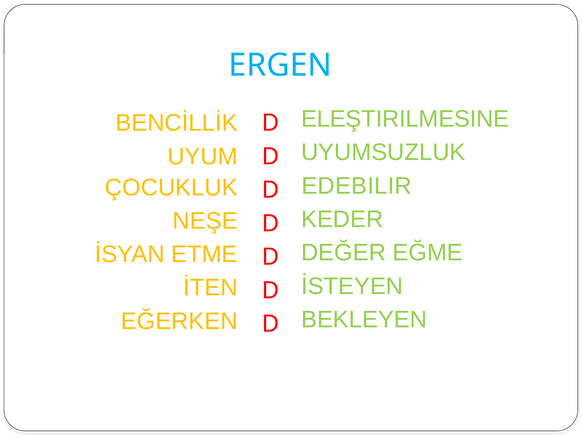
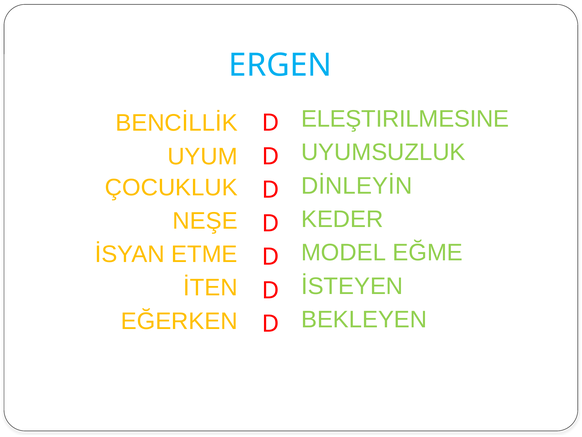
EDEBILIR: EDEBILIR -> DİNLEYİN (357, 186)
DEĞER: DEĞER -> MODEL (344, 252)
